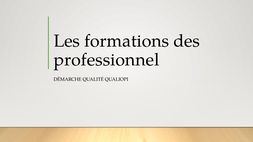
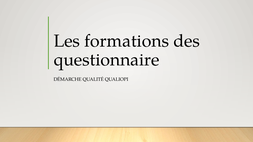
professionnel: professionnel -> questionnaire (107, 60)
